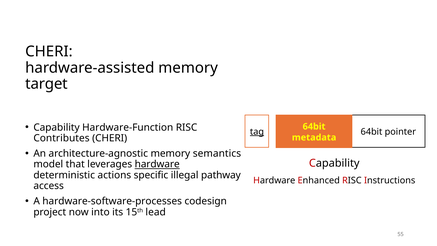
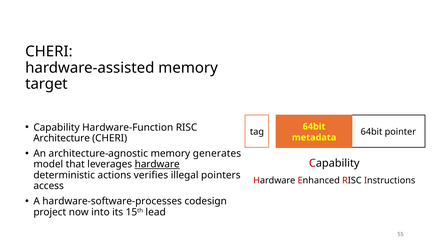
tag underline: present -> none (257, 132)
Contributes: Contributes -> Architecture (62, 138)
semantics: semantics -> generates (217, 153)
specific: specific -> verifies (151, 175)
pathway: pathway -> pointers (221, 175)
